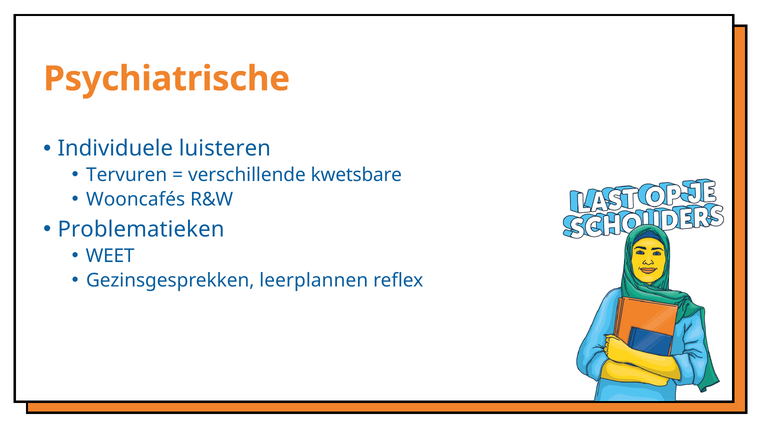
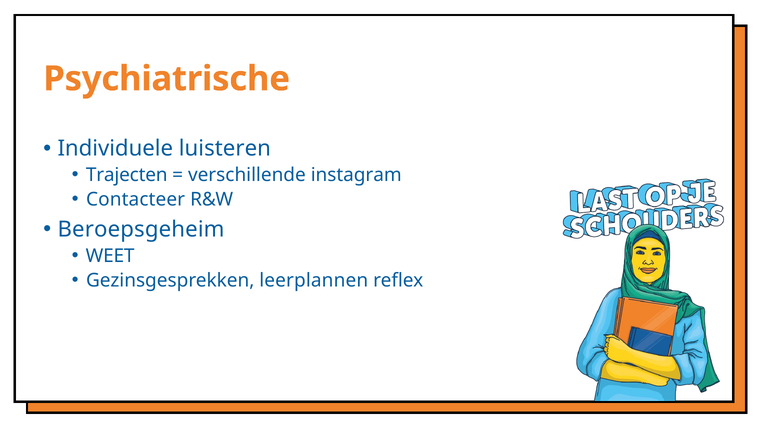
Tervuren: Tervuren -> Trajecten (127, 175)
kwetsbare: kwetsbare -> instagram (356, 175)
Wooncafés: Wooncafés -> Contacteer (136, 199)
Problematieken: Problematieken -> Beroepsgeheim (141, 230)
